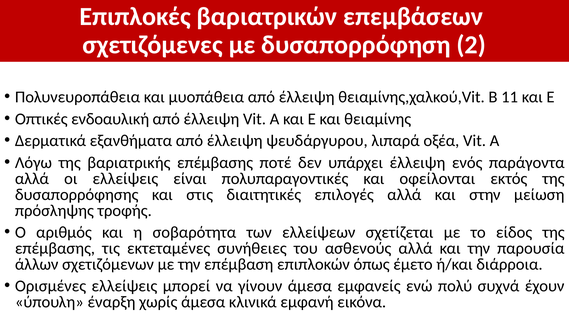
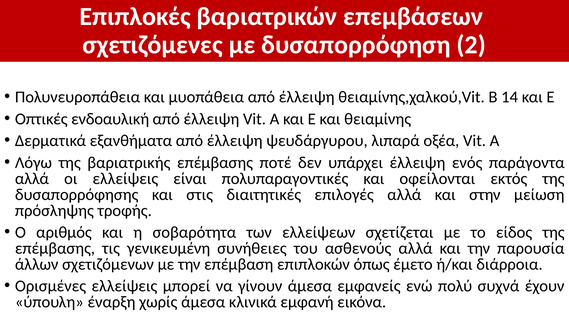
11: 11 -> 14 (510, 97)
εκτεταμένες: εκτεταμένες -> γενικευμένη (169, 248)
